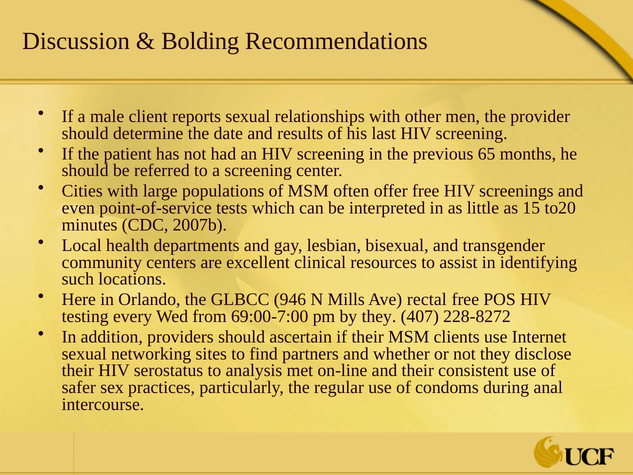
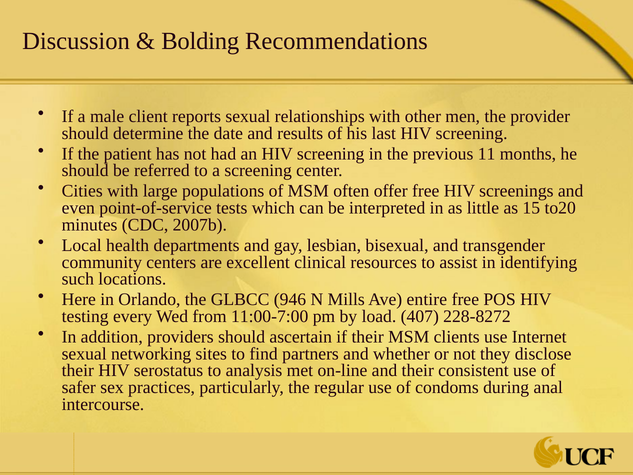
65: 65 -> 11 (487, 154)
rectal: rectal -> entire (427, 299)
69:00-7:00: 69:00-7:00 -> 11:00-7:00 (270, 316)
by they: they -> load (379, 316)
